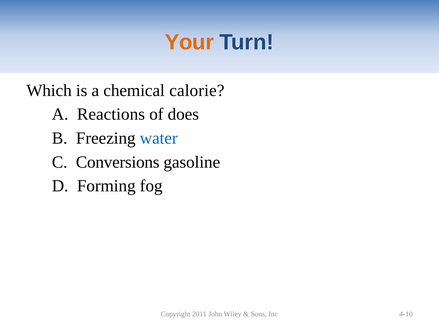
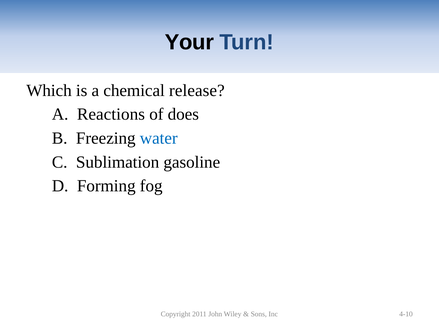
Your colour: orange -> black (189, 42)
calorie: calorie -> release (197, 90)
Conversions: Conversions -> Sublimation (118, 162)
